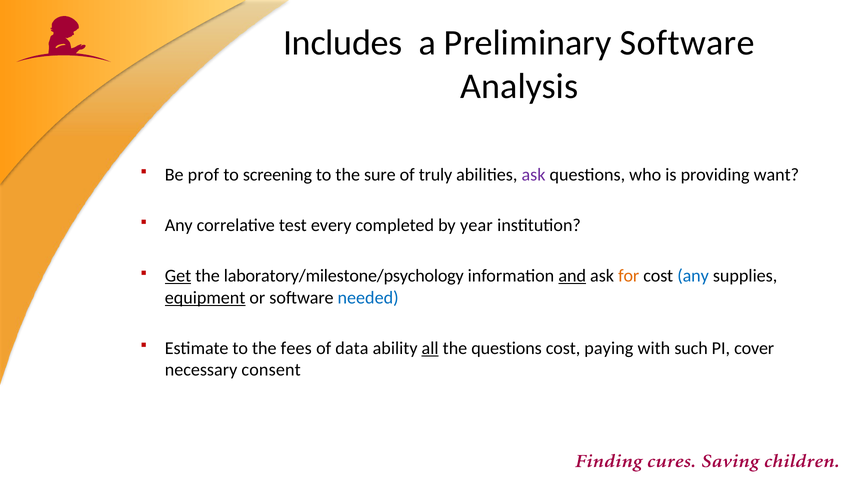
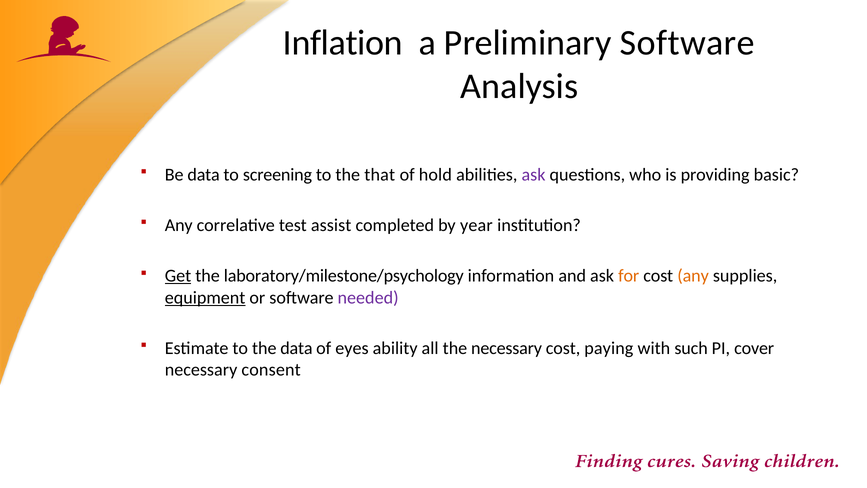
Includes: Includes -> Inflation (343, 43)
Be prof: prof -> data (204, 175)
sure: sure -> that (380, 175)
truly: truly -> hold (435, 175)
want: want -> basic (776, 175)
every: every -> assist (331, 225)
and underline: present -> none (572, 276)
any colour: blue -> orange (693, 276)
needed colour: blue -> purple (368, 297)
the fees: fees -> data (296, 348)
data: data -> eyes (352, 348)
all underline: present -> none (430, 348)
the questions: questions -> necessary (507, 348)
